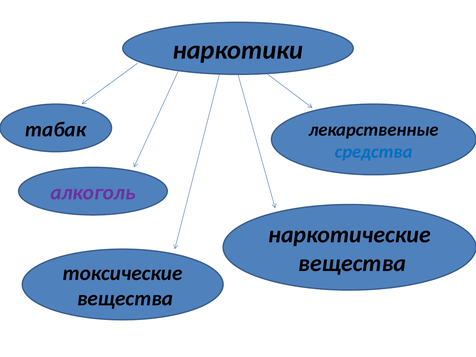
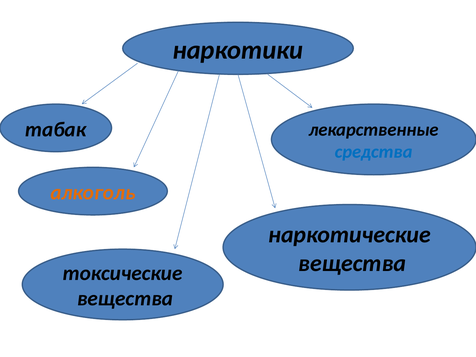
алкоголь colour: purple -> orange (93, 193)
